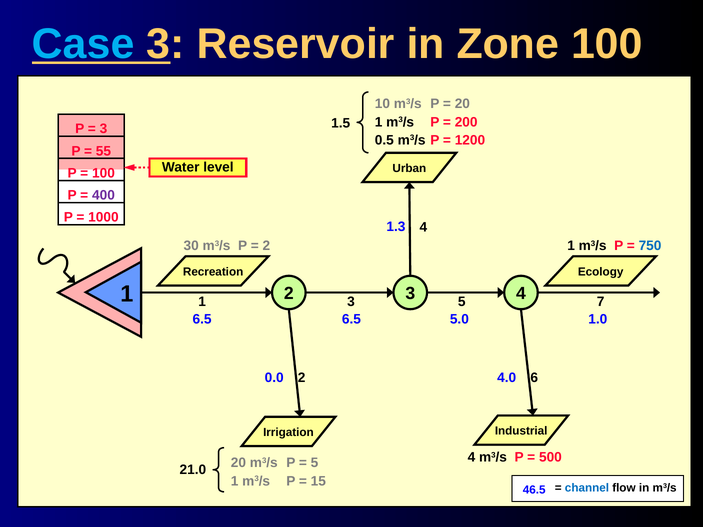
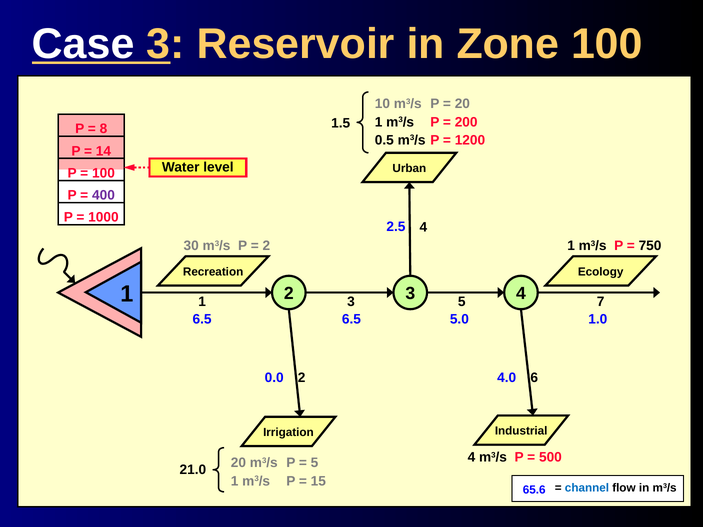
Case colour: light blue -> white (83, 44)
3: 3 -> 8 (103, 129)
55: 55 -> 14 (103, 151)
1.3: 1.3 -> 2.5 (396, 227)
750 colour: blue -> black (650, 246)
46.5: 46.5 -> 65.6 (534, 490)
